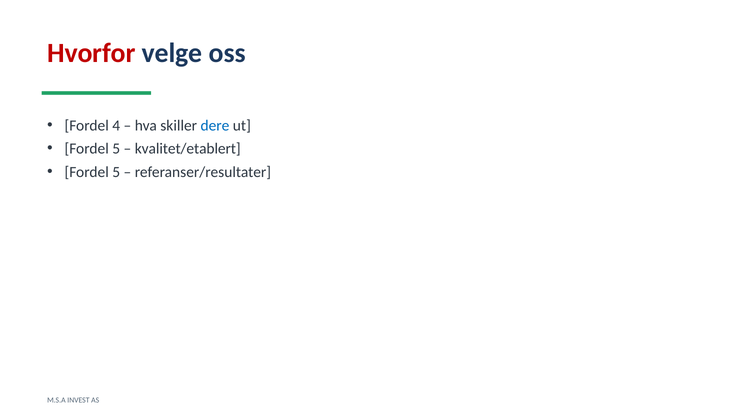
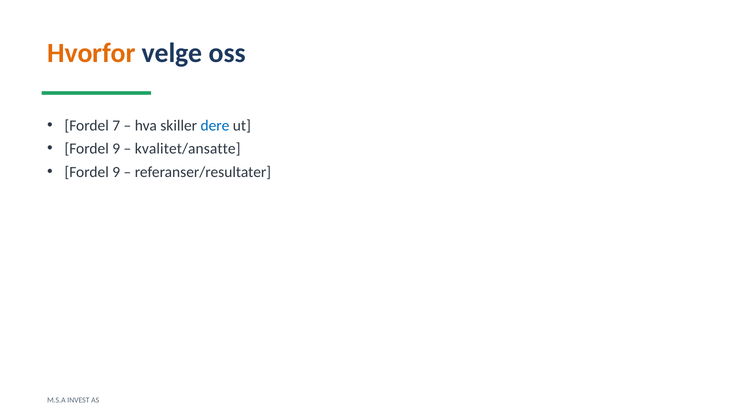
Hvorfor colour: red -> orange (91, 53)
4: 4 -> 7 (116, 126)
5: 5 -> 9 (116, 149)
kvalitet/etablert: kvalitet/etablert -> kvalitet/ansatte (188, 149)
5: 5 -> 9 (116, 172)
